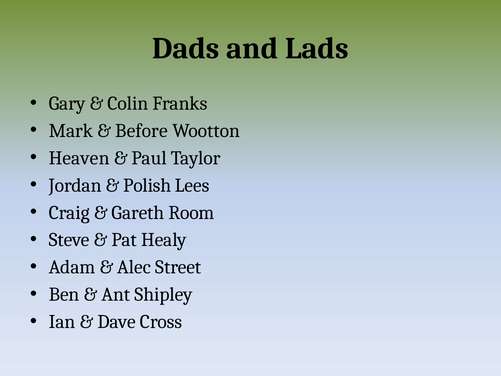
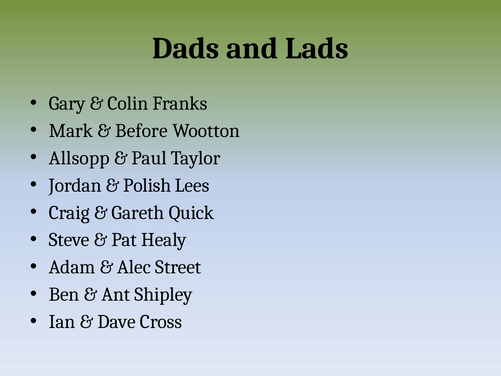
Heaven: Heaven -> Allsopp (79, 158)
Room: Room -> Quick (191, 212)
